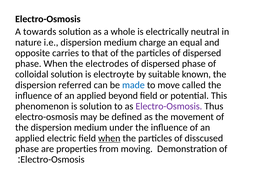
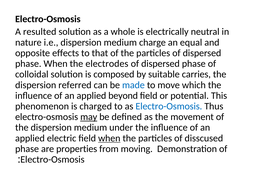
towards: towards -> resulted (40, 32)
carries: carries -> effects (66, 53)
electroyte: electroyte -> composed (114, 74)
known: known -> carries (196, 74)
called: called -> which (194, 85)
is solution: solution -> charged (96, 106)
Electro-Osmosis colour: purple -> blue (169, 106)
may underline: none -> present (89, 117)
